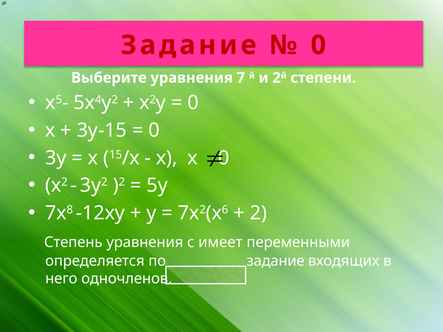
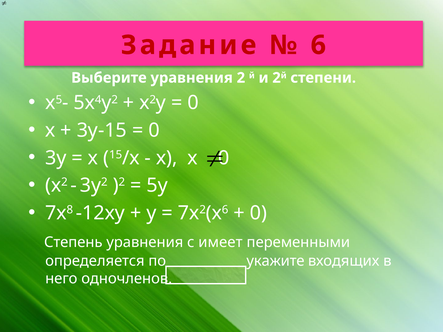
0: 0 -> 6 (318, 45)
уравнения 7: 7 -> 2 (241, 78)
2: 2 -> 0 (258, 213)
по задание: задание -> укажите (276, 261)
